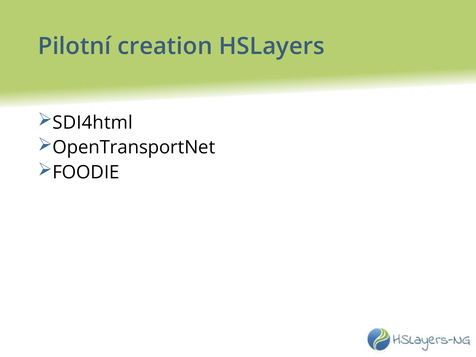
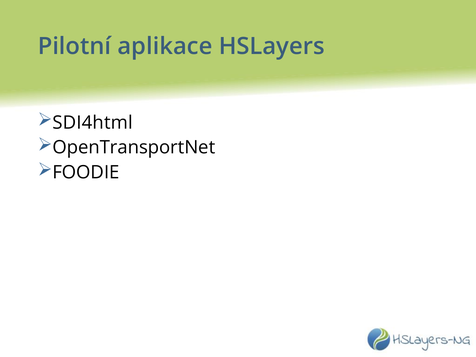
creation: creation -> aplikace (165, 46)
